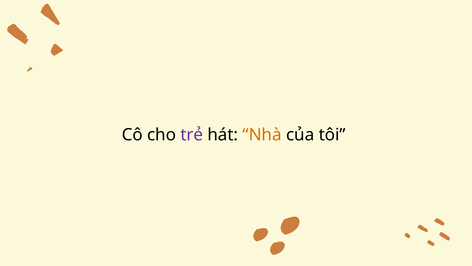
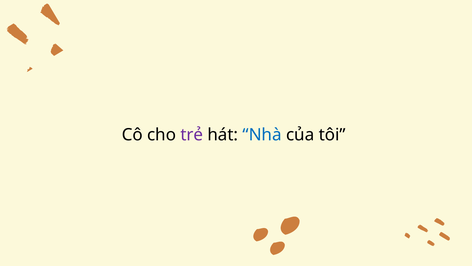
Nhà colour: orange -> blue (262, 135)
